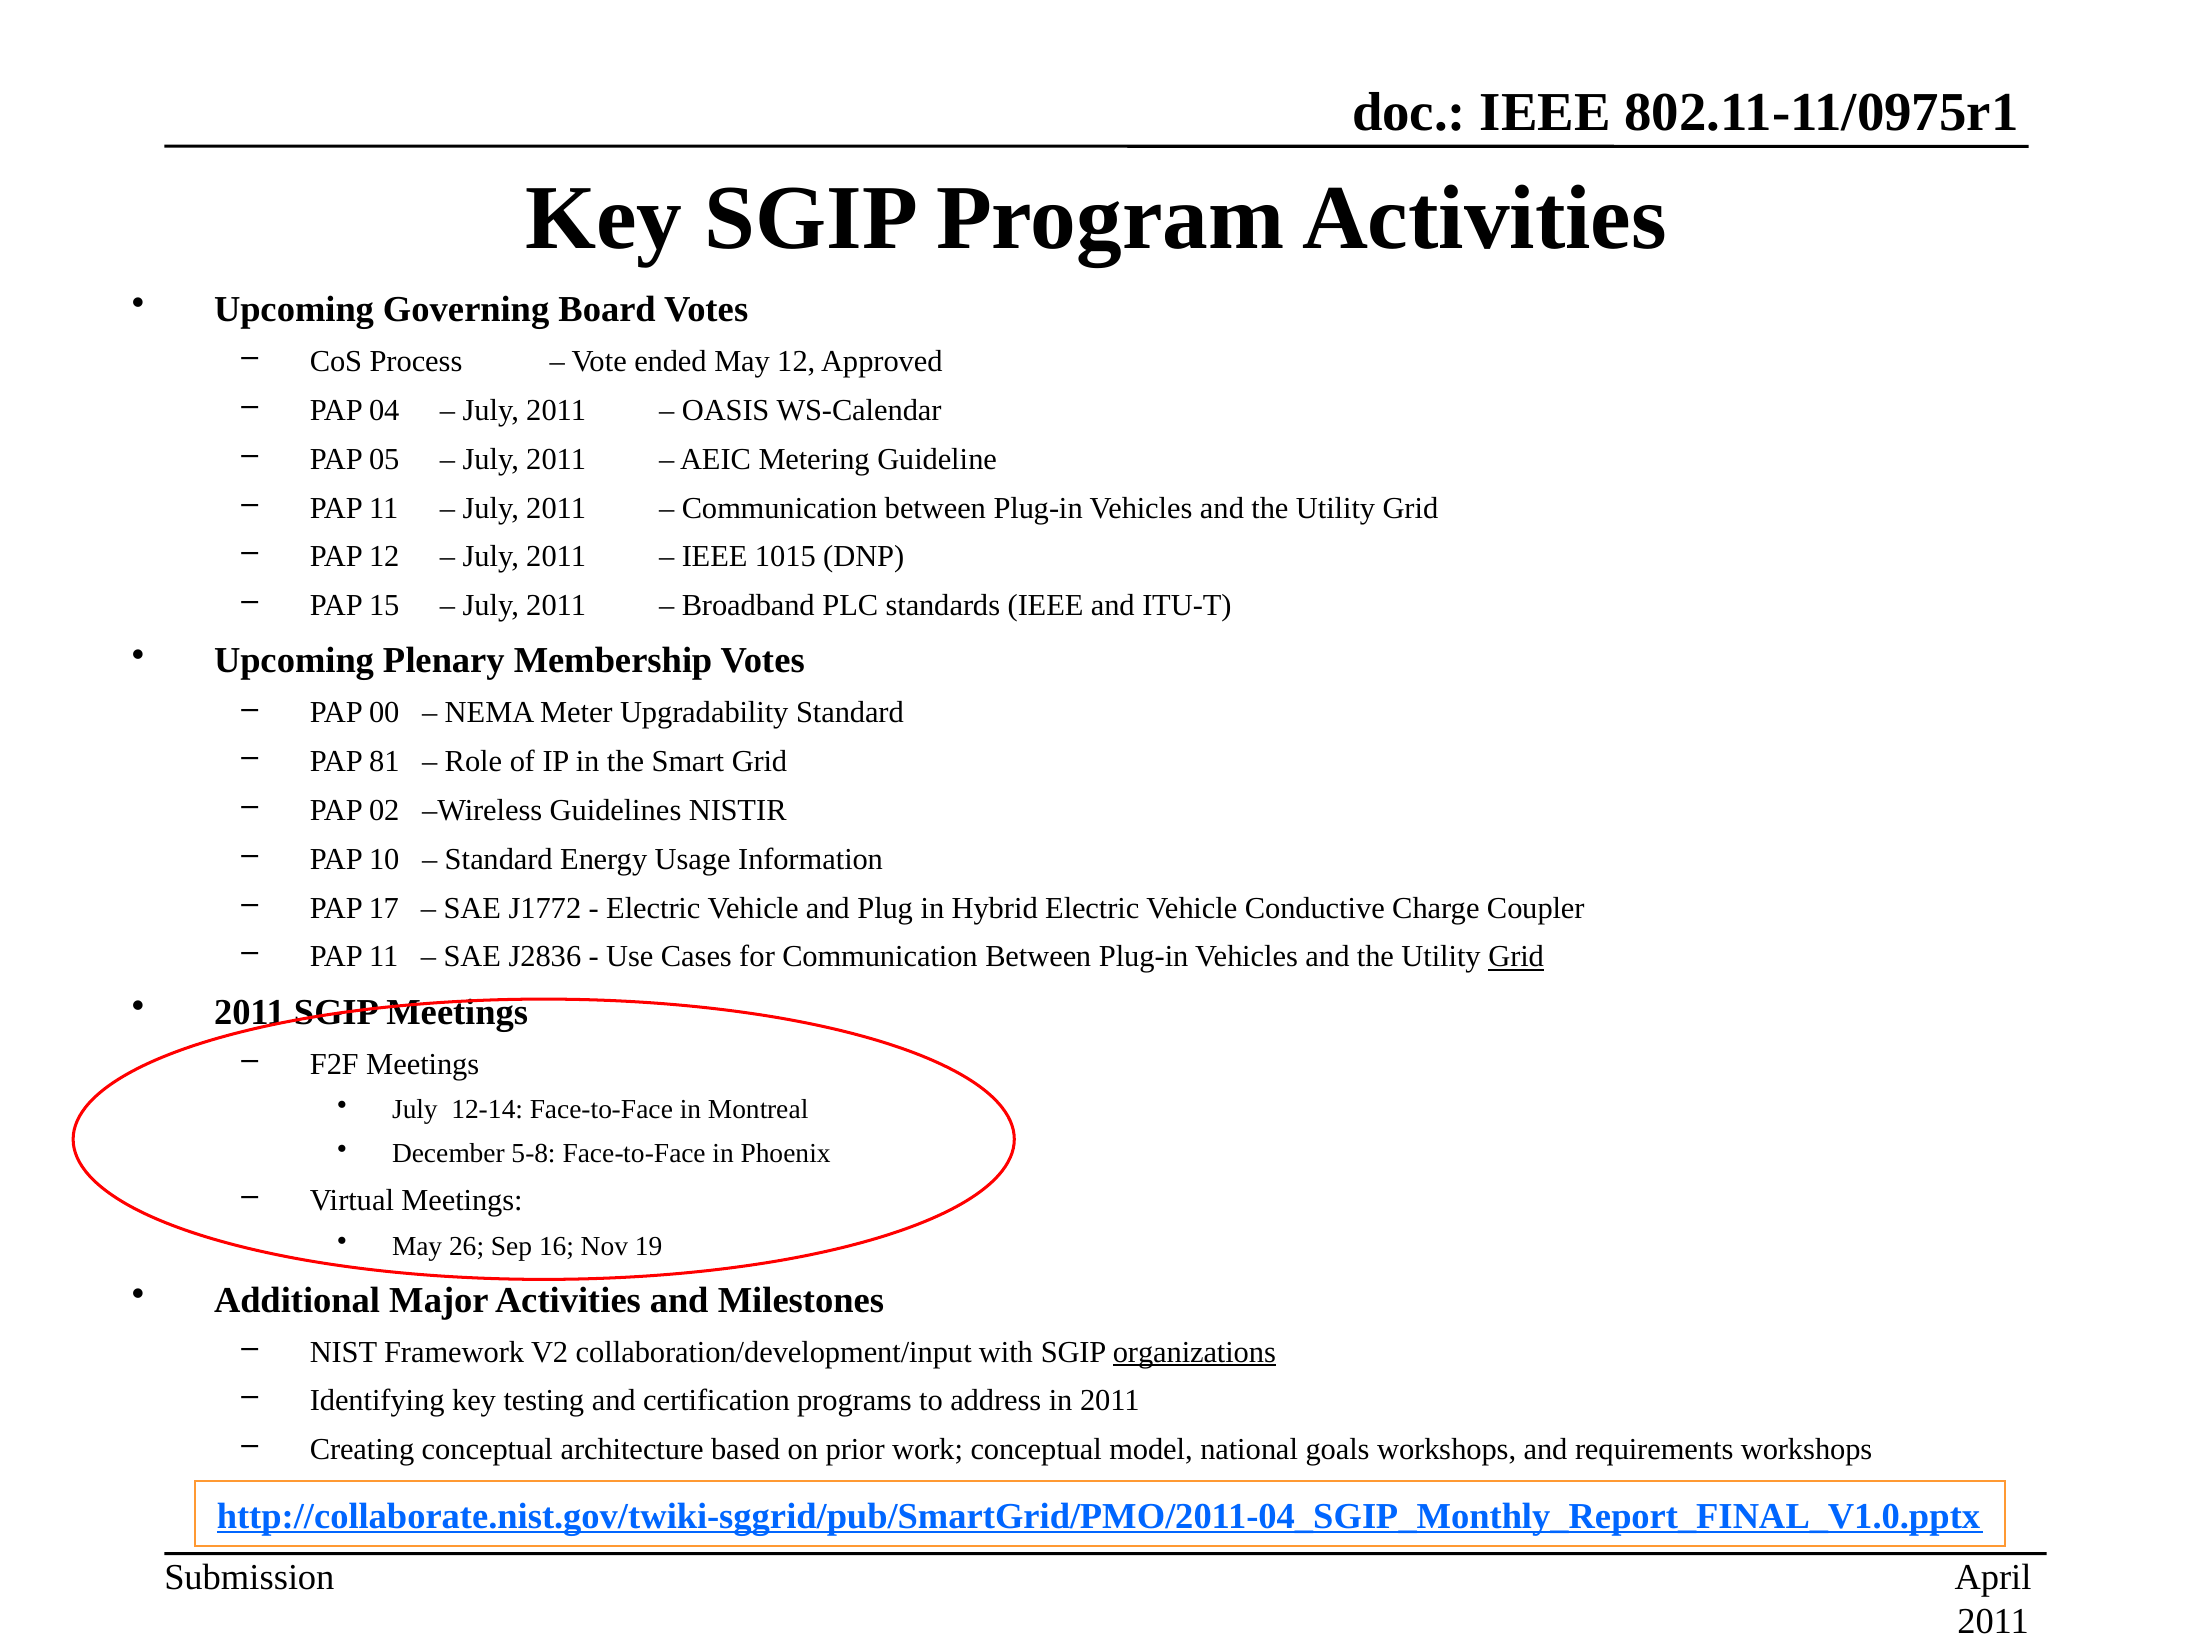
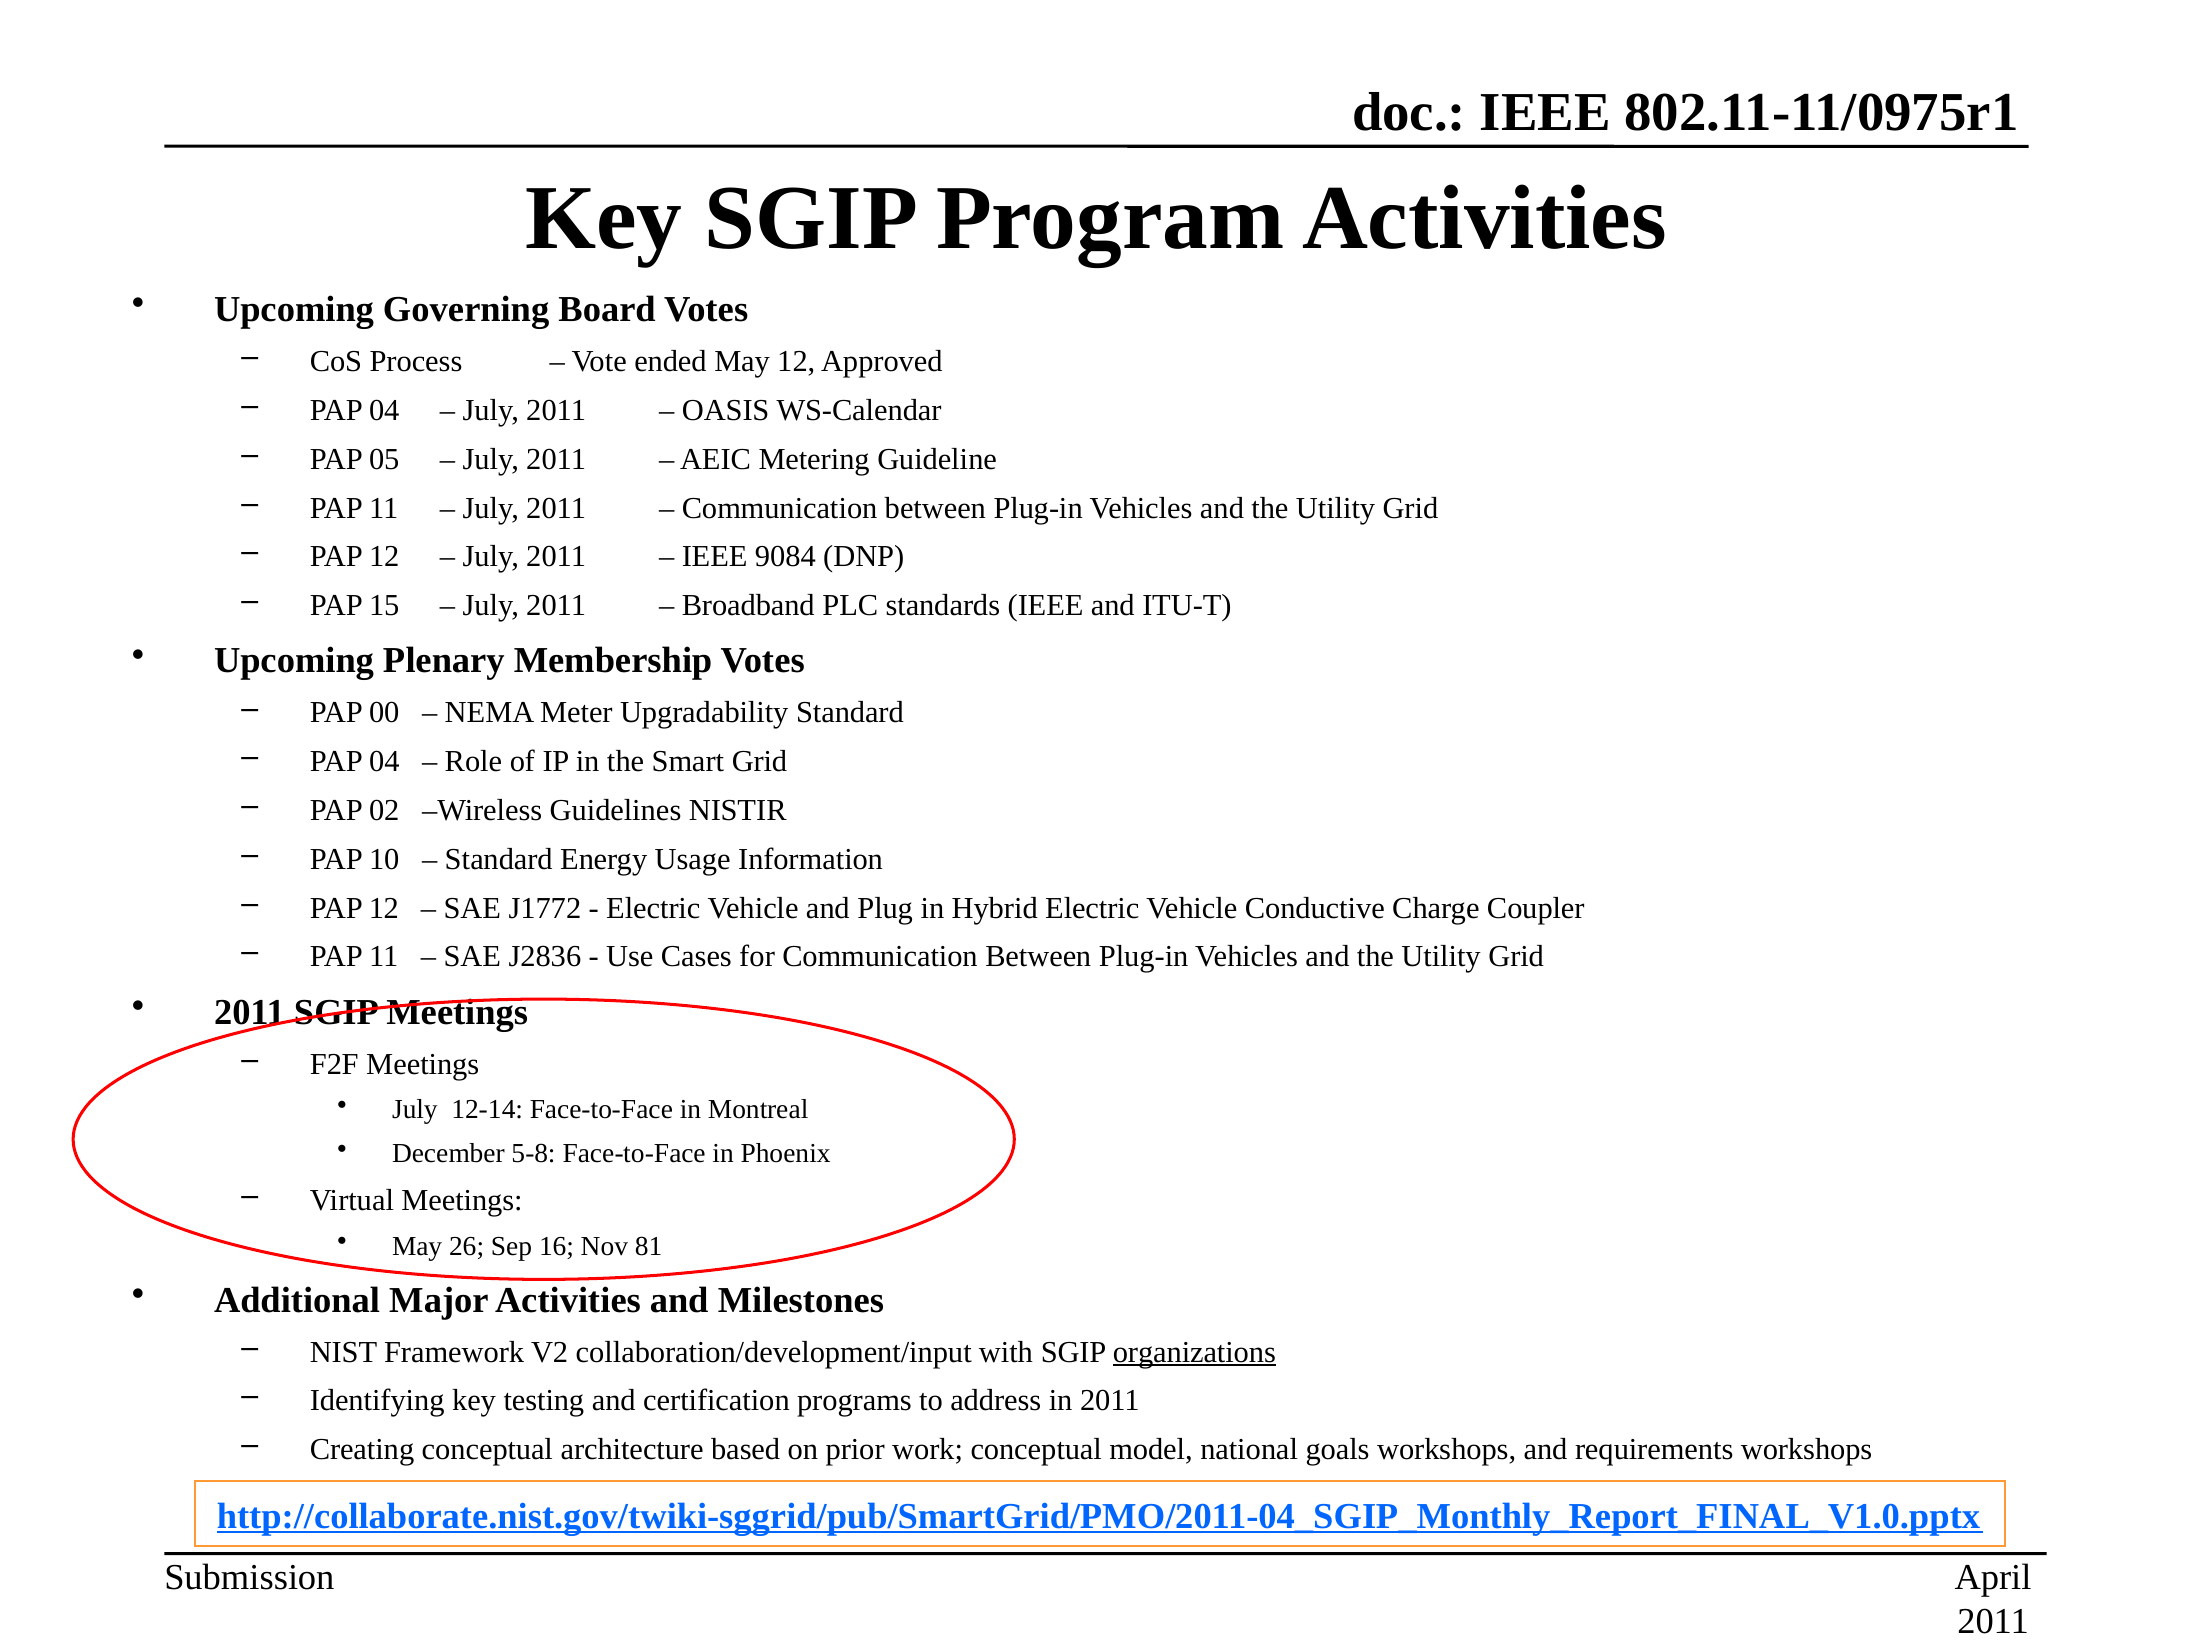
1015: 1015 -> 9084 (785, 557)
81: 81 -> 04 (384, 762)
17: 17 -> 12 (384, 908)
Grid underline: present -> none (1516, 957)
19: 19 -> 81 (649, 1246)
